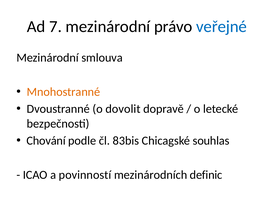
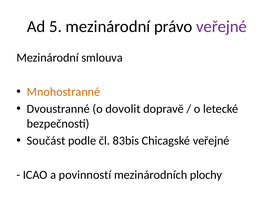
7: 7 -> 5 (55, 27)
veřejné colour: blue -> purple (221, 27)
Chování: Chování -> Součást (46, 140)
Chicagské souhlas: souhlas -> veřejné (211, 140)
definic: definic -> plochy (206, 175)
